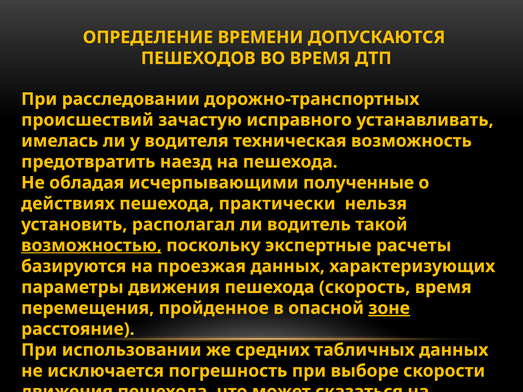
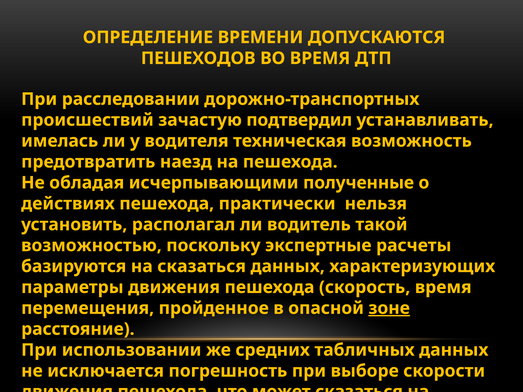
исправного: исправного -> подтвердил (299, 120)
возможностью underline: present -> none (91, 246)
на проезжая: проезжая -> сказаться (202, 267)
